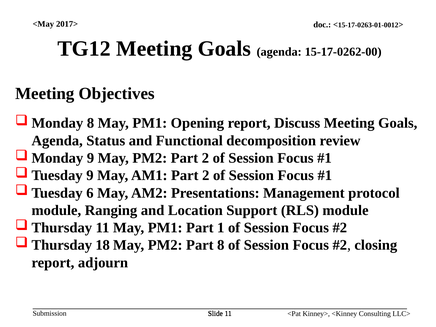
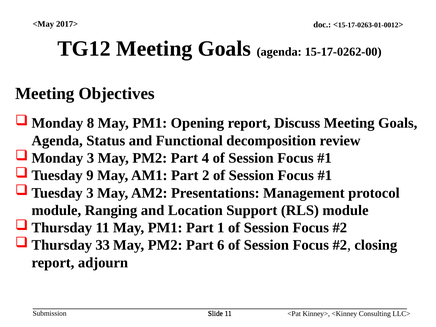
9: 9 -> 3 (90, 158)
PM2 Part 2: 2 -> 4 (205, 158)
6: 6 -> 3 (90, 193)
18: 18 -> 33 (103, 245)
Part 8: 8 -> 6 (221, 245)
